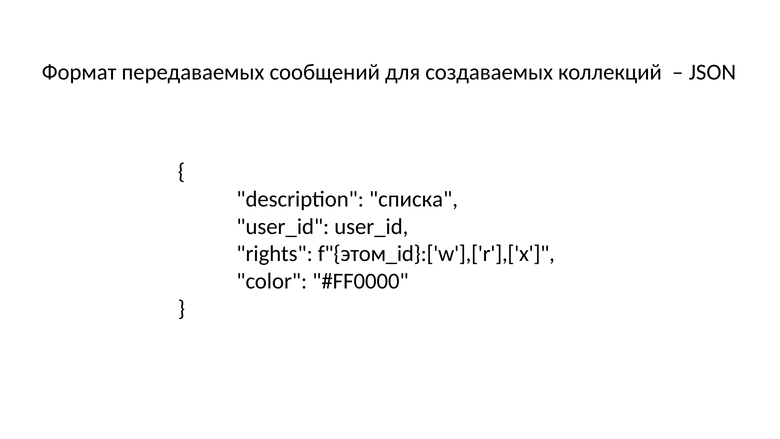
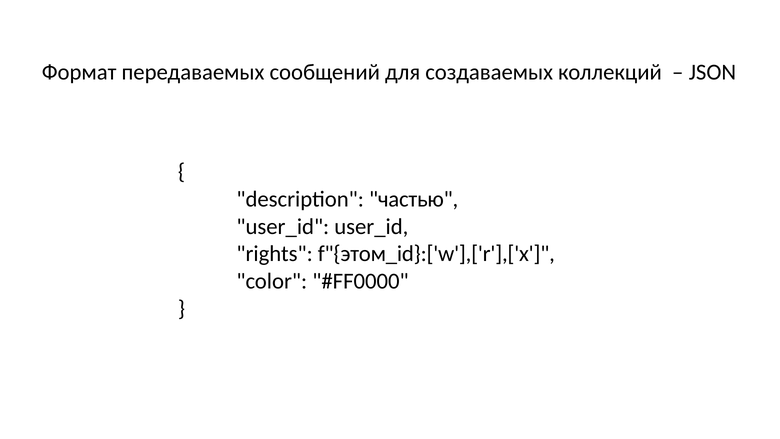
списка: списка -> частью (414, 199)
